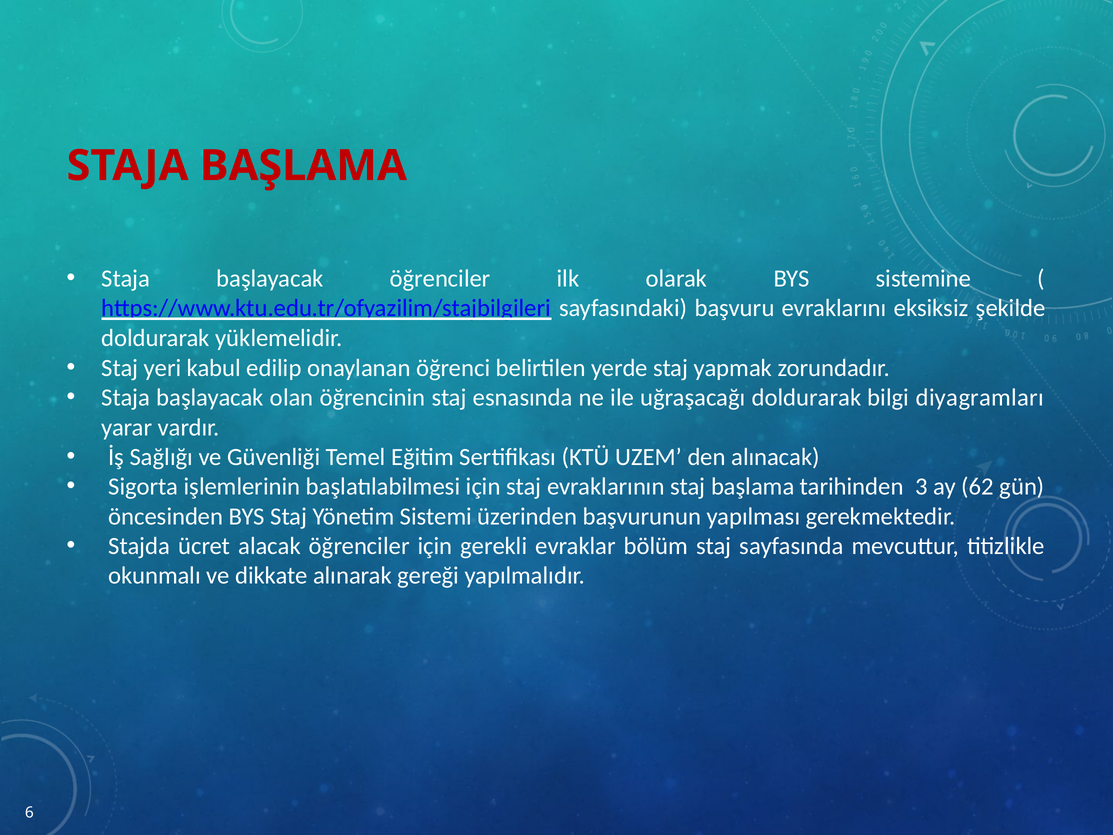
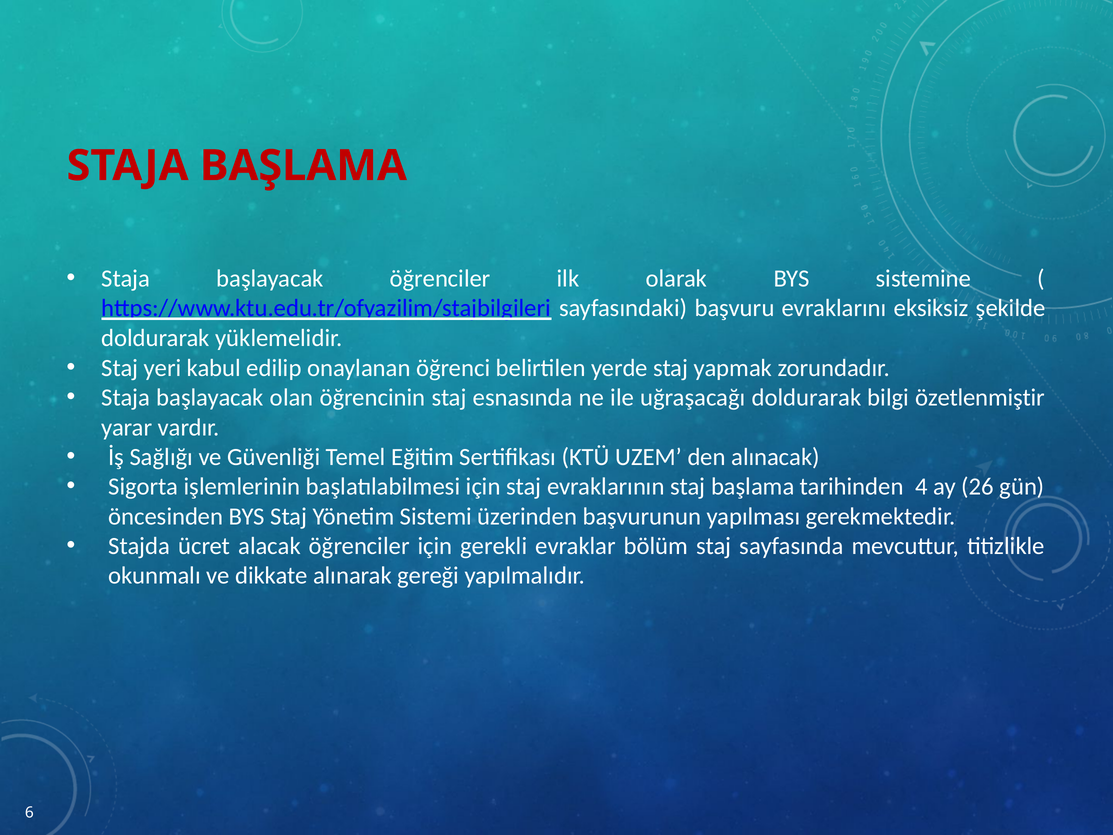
diyagramları: diyagramları -> özetlenmiştir (980, 398)
3: 3 -> 4 (921, 487)
62: 62 -> 26 (978, 487)
